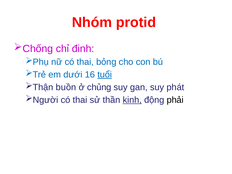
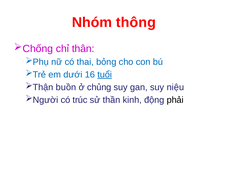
protid: protid -> thông (136, 22)
đinh: đinh -> thân (83, 49)
phát: phát -> niệu (175, 87)
thai: thai -> trúc (80, 100)
kinh underline: present -> none (132, 100)
